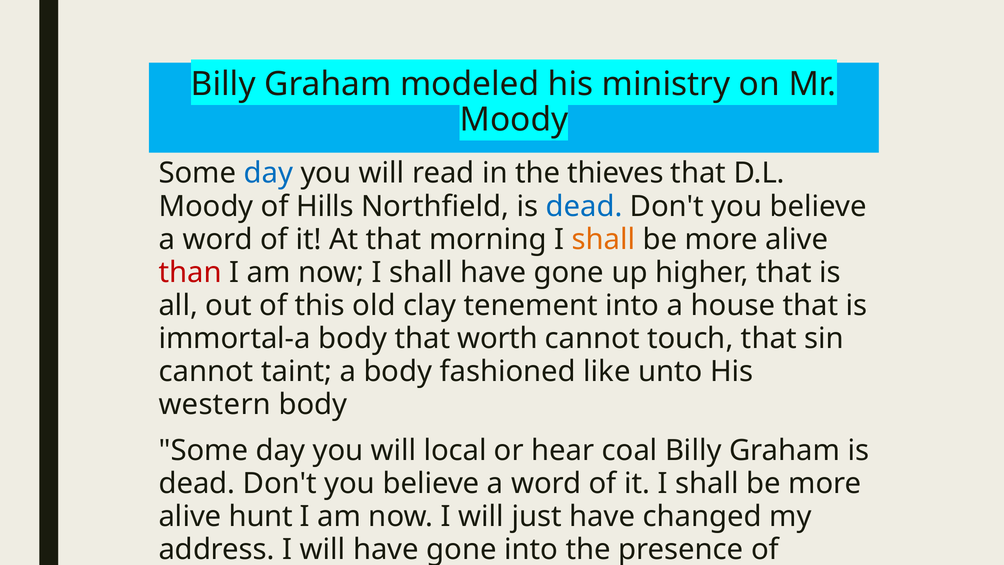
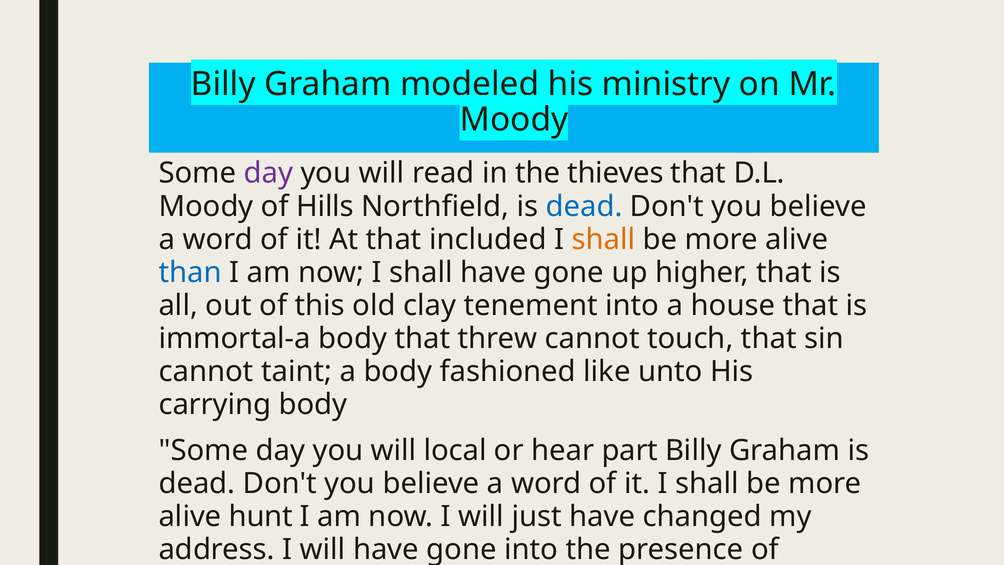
day colour: blue -> purple (268, 173)
morning: morning -> included (488, 239)
than colour: red -> blue (190, 272)
worth: worth -> threw (498, 338)
western: western -> carrying (215, 405)
coal: coal -> part (630, 450)
